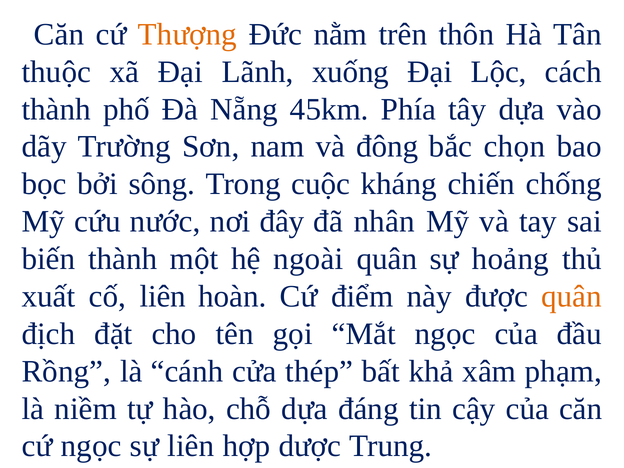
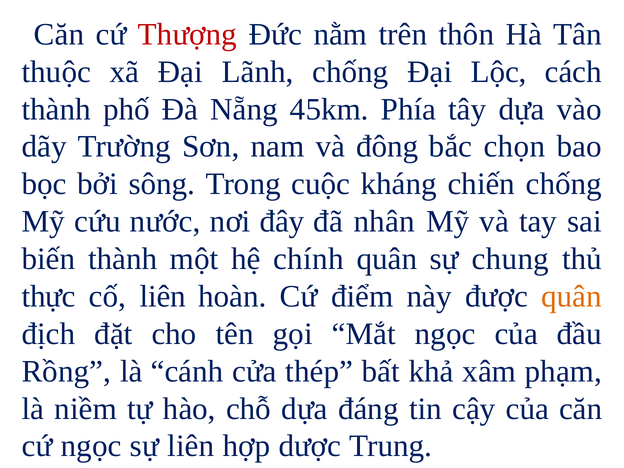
Thượng colour: orange -> red (187, 34)
Lãnh xuống: xuống -> chống (350, 72)
ngoài: ngoài -> chính (308, 259)
hoảng: hoảng -> chung (510, 259)
xuất: xuất -> thực (49, 296)
